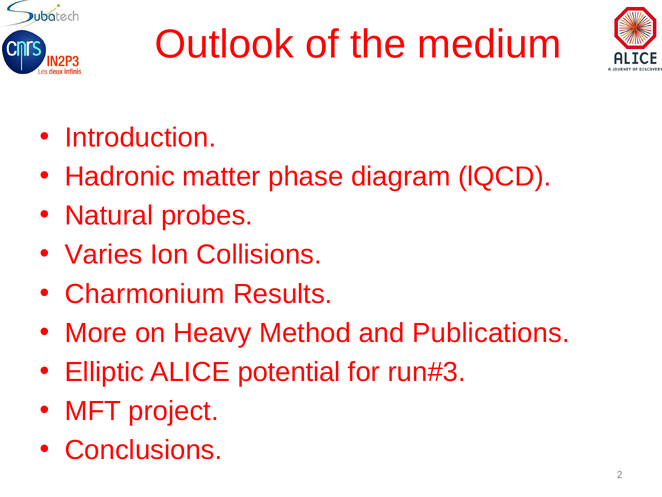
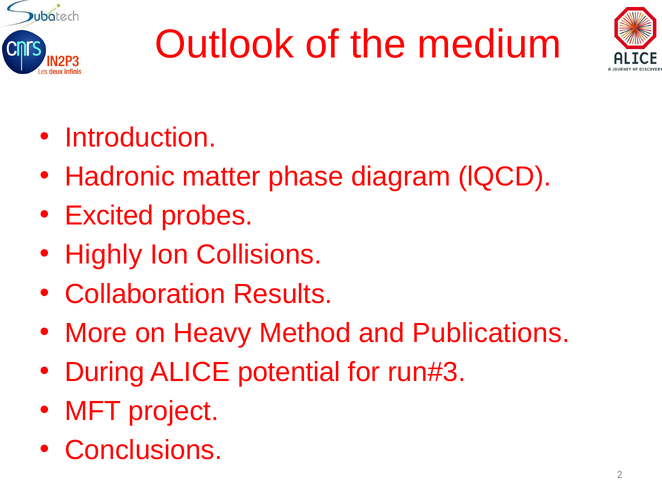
Natural: Natural -> Excited (109, 216)
Varies: Varies -> Highly (103, 255)
Charmonium: Charmonium -> Collaboration (145, 294)
Elliptic: Elliptic -> During (104, 372)
